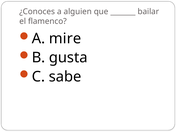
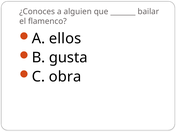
mire: mire -> ellos (65, 39)
sabe: sabe -> obra (65, 77)
